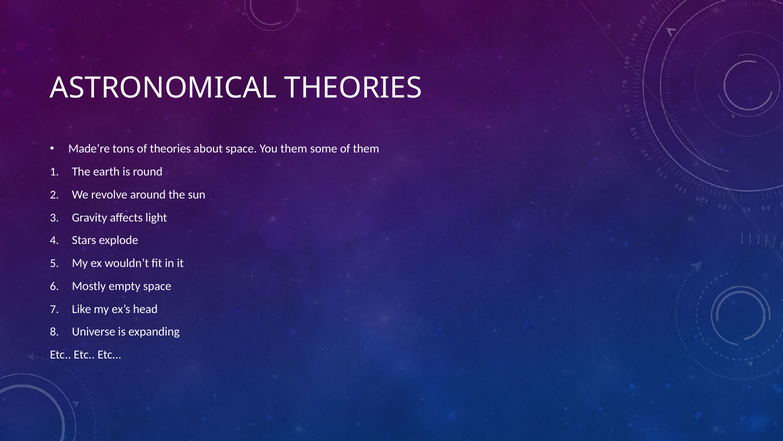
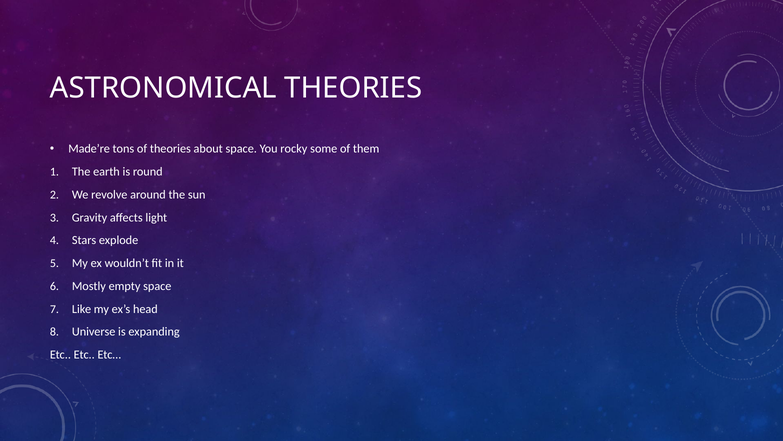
You them: them -> rocky (294, 149)
